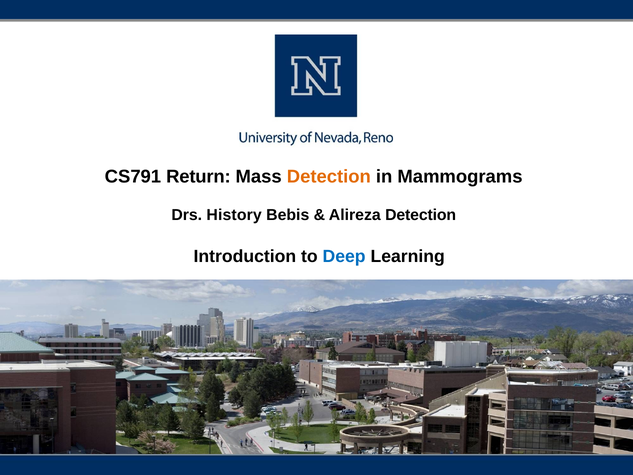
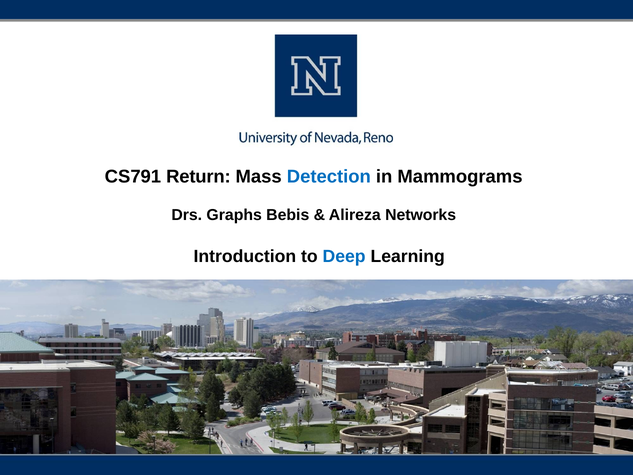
Detection colour: orange -> blue (329, 177)
History: History -> Graphs (234, 215)
Alireza Detection: Detection -> Networks (421, 215)
